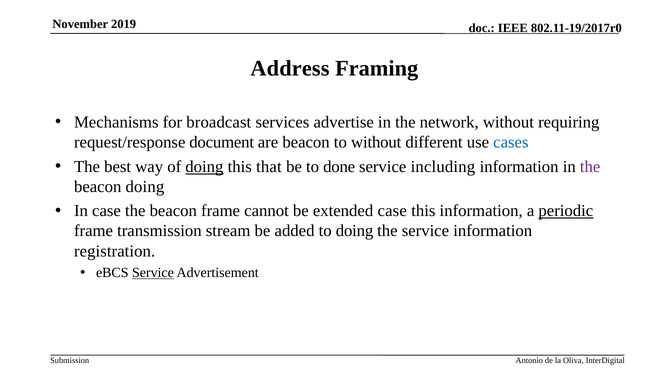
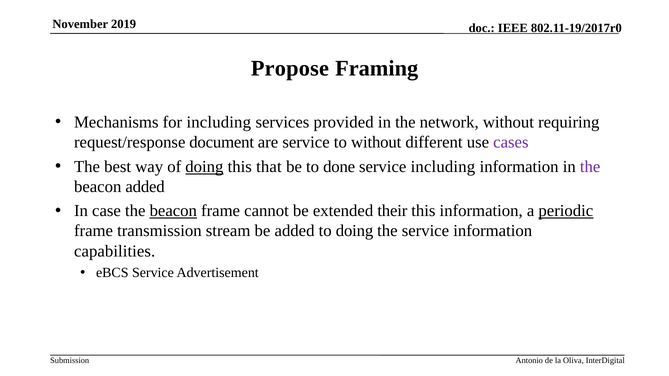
Address: Address -> Propose (290, 68)
for broadcast: broadcast -> including (219, 122)
advertise: advertise -> provided (344, 122)
are beacon: beacon -> service (306, 143)
cases colour: blue -> purple (511, 143)
beacon doing: doing -> added (145, 187)
beacon underline: none -> present (173, 211)
extended case: case -> their (392, 211)
registration: registration -> capabilities (115, 251)
Service underline: present -> none (153, 273)
